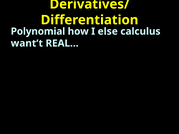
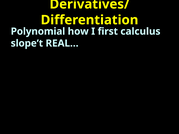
else: else -> first (108, 31)
want’t: want’t -> slope’t (27, 43)
